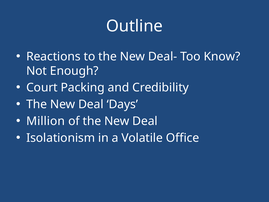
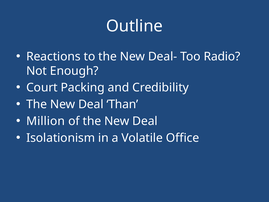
Know: Know -> Radio (222, 56)
Days: Days -> Than (122, 104)
